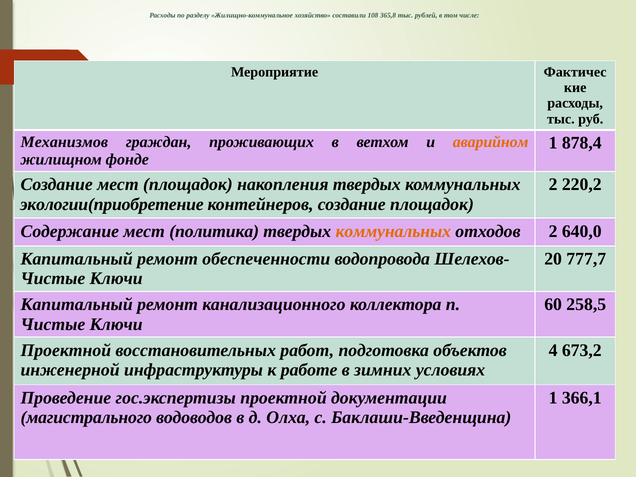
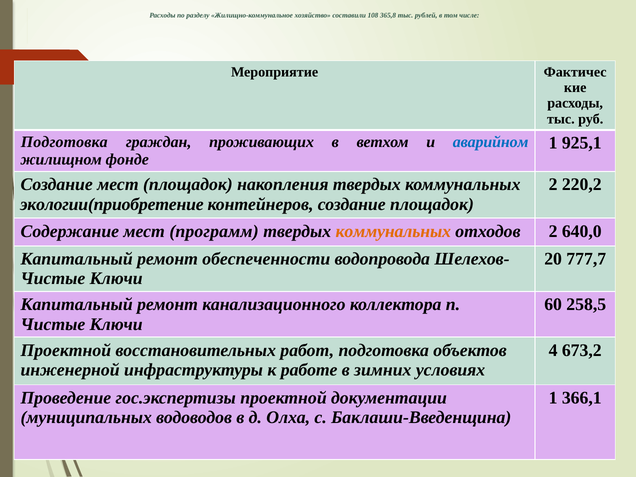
Механизмов: Механизмов -> Подготовка (64, 142)
аварийном colour: orange -> blue (491, 142)
878,4: 878,4 -> 925,1 (582, 143)
политика: политика -> программ (214, 231)
магистрального: магистрального -> муниципальных (86, 418)
